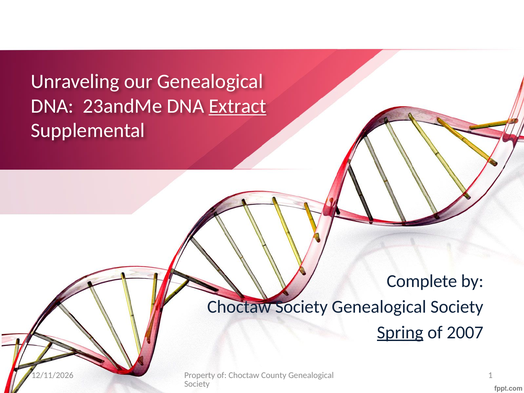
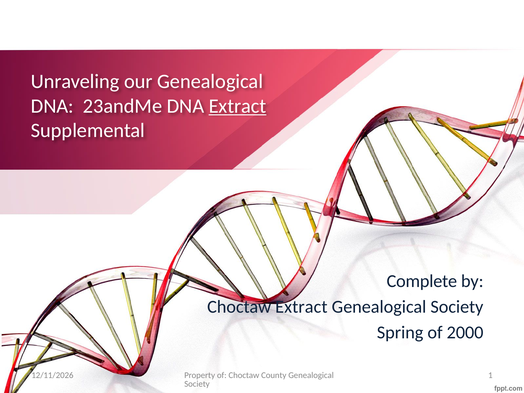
Choctaw Society: Society -> Extract (301, 307)
Spring underline: present -> none (400, 333)
2007: 2007 -> 2000 (465, 333)
